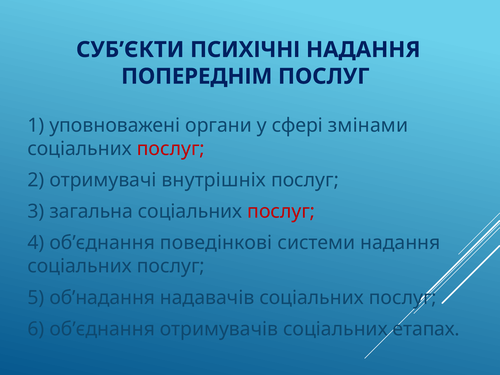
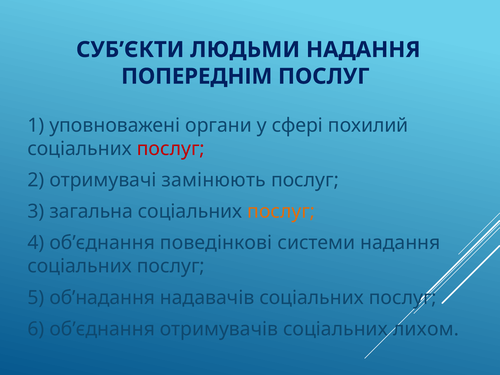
ПСИХІЧНІ: ПСИХІЧНІ -> ЛЮДЬМИ (245, 50)
змінами: змінами -> похилий (368, 125)
внутрішніх: внутрішніх -> замінюють (214, 180)
послуг colour: red -> orange (281, 211)
етапах: етапах -> лихом (426, 329)
